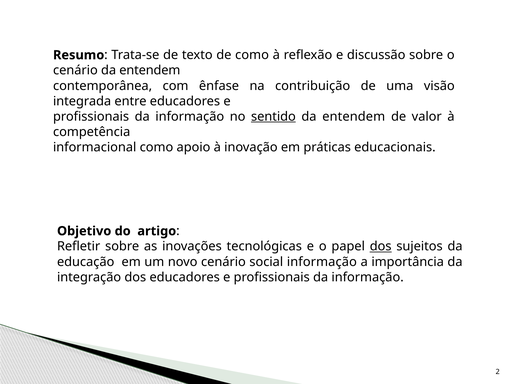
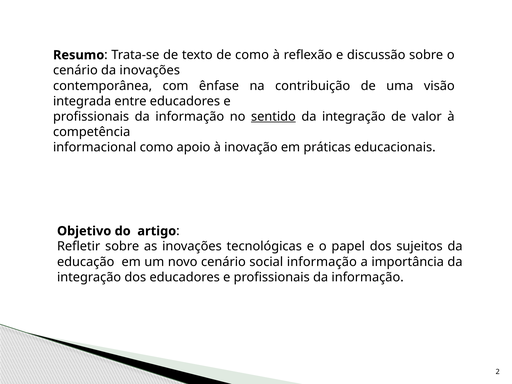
cenário da entendem: entendem -> inovações (150, 70)
entendem: entendem -> integração (354, 117)
dos underline: present -> none (381, 246)
